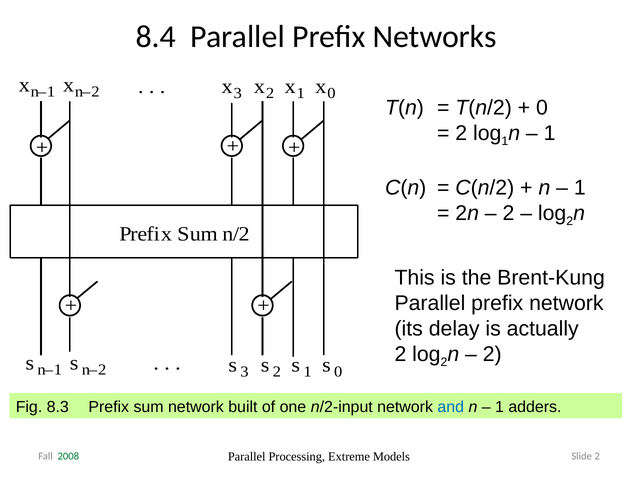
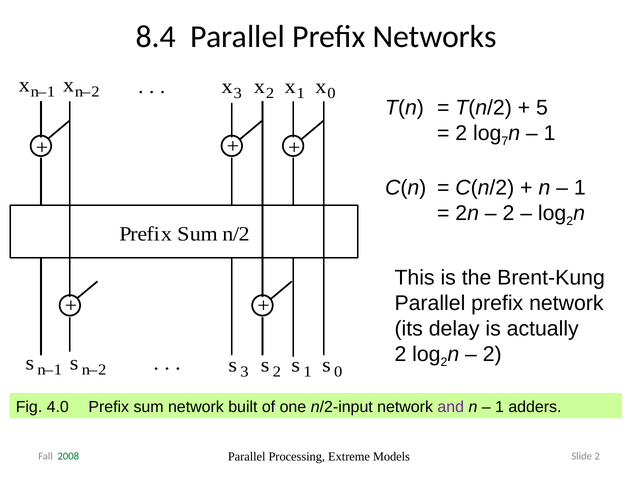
0: 0 -> 5 (542, 108)
1: 1 -> 7 (505, 142)
8.3: 8.3 -> 4.0 (58, 407)
and colour: blue -> purple (451, 407)
